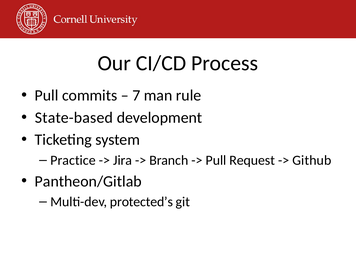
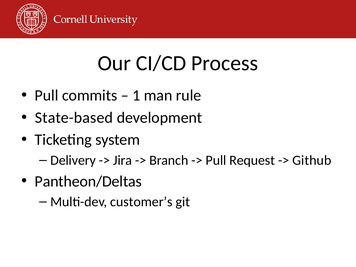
7: 7 -> 1 (136, 95)
Practice: Practice -> Delivery (73, 160)
Pantheon/Gitlab: Pantheon/Gitlab -> Pantheon/Deltas (88, 181)
protected’s: protected’s -> customer’s (141, 202)
